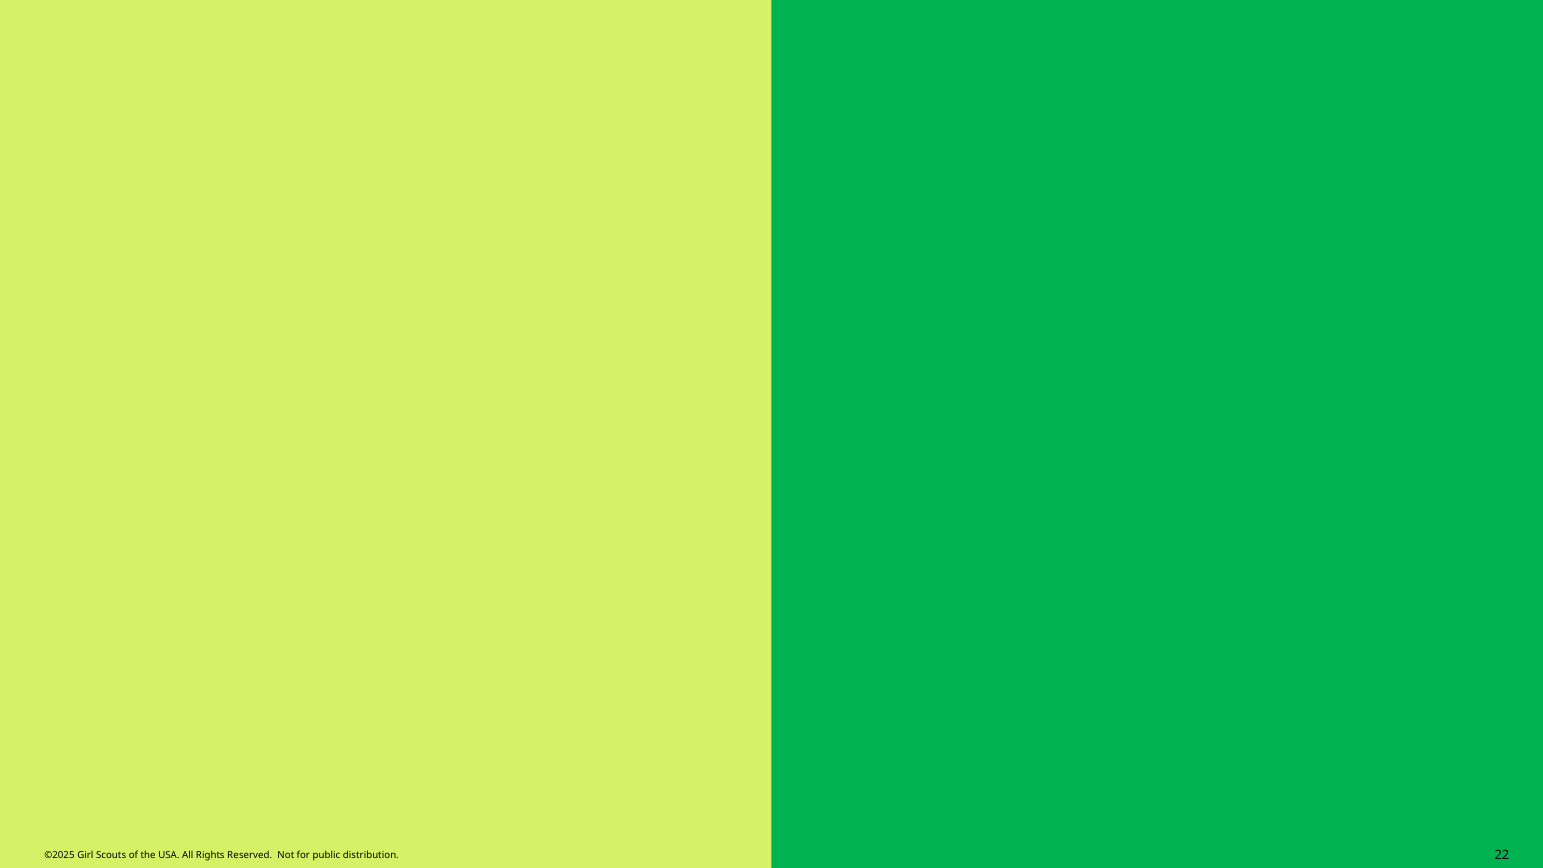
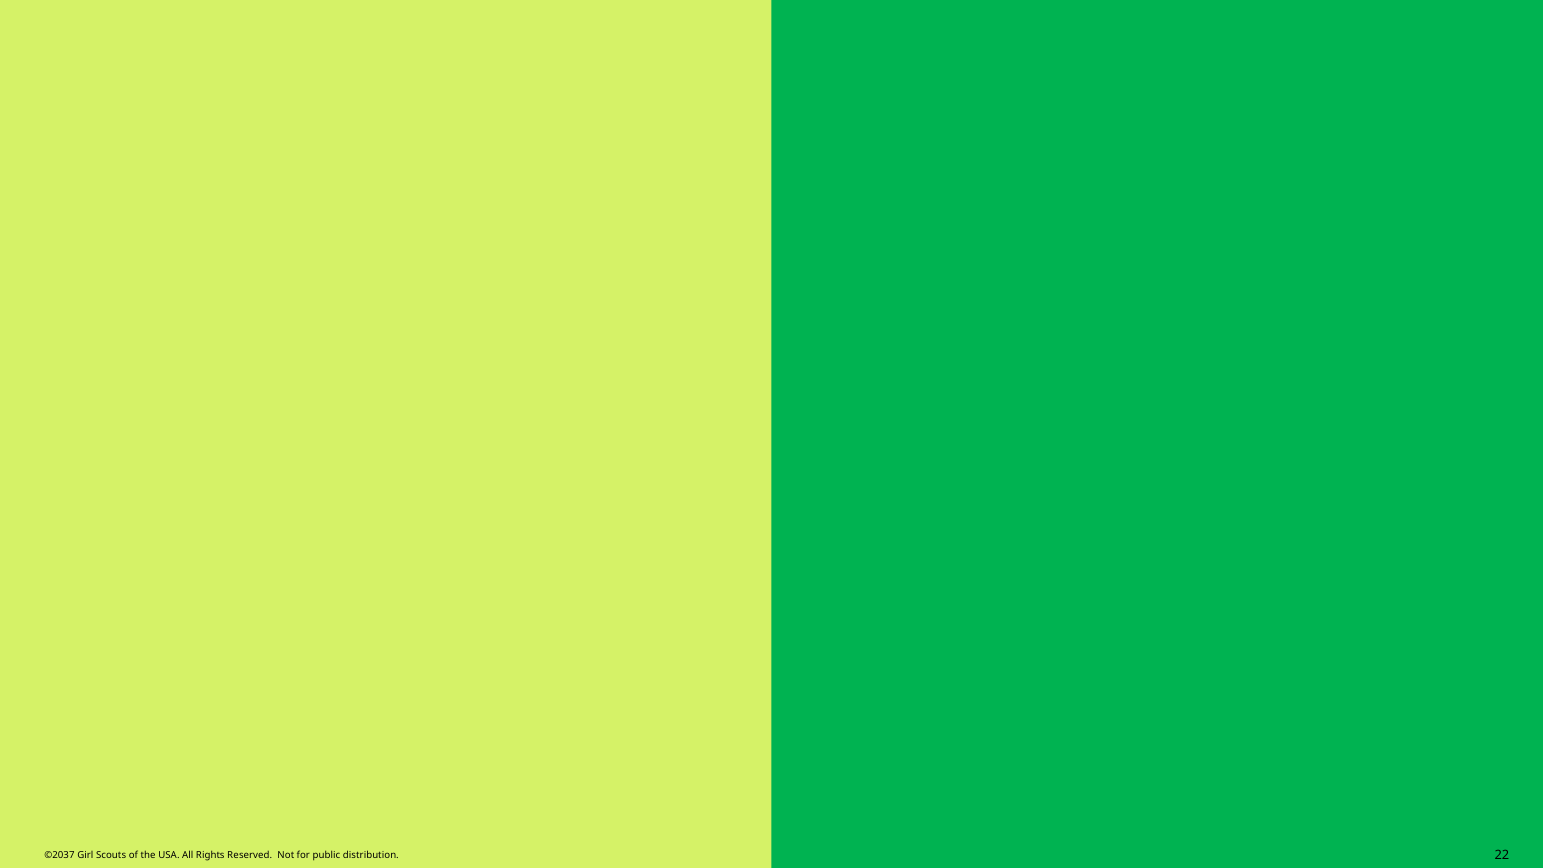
©2025: ©2025 -> ©2037 (59, 855)
